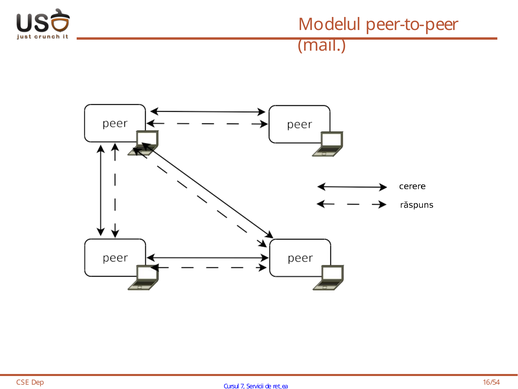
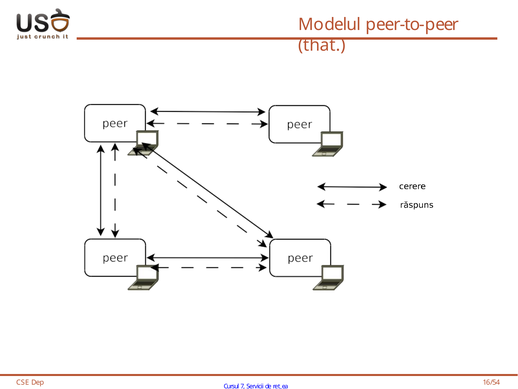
mail: mail -> that (322, 45)
